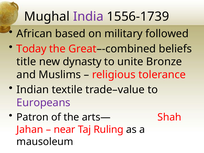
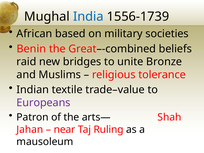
India colour: purple -> blue (88, 17)
followed: followed -> societies (167, 34)
Today: Today -> Benin (31, 49)
title: title -> raid (26, 62)
dynasty: dynasty -> bridges (82, 62)
